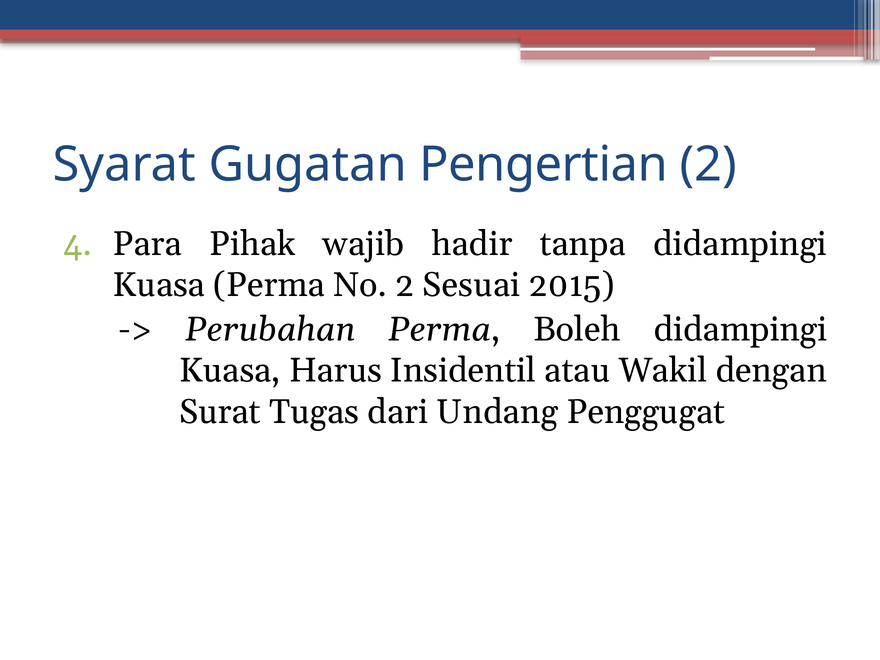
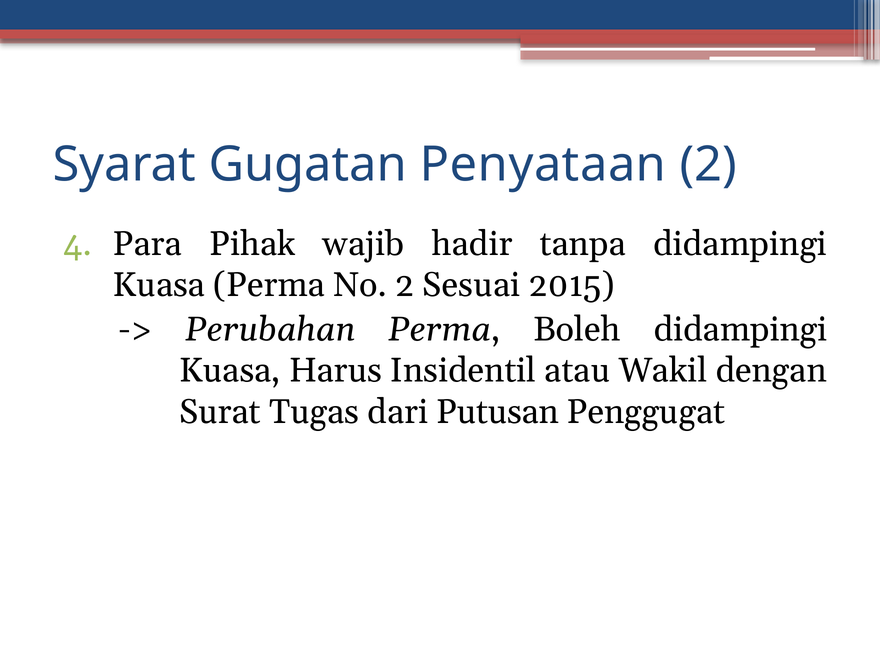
Pengertian: Pengertian -> Penyataan (543, 165)
Undang: Undang -> Putusan (498, 412)
